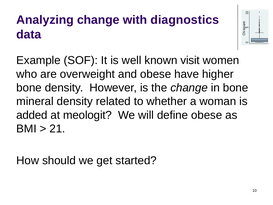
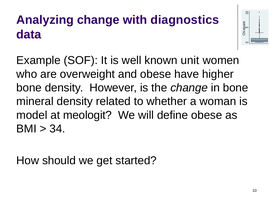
visit: visit -> unit (190, 60)
added: added -> model (32, 115)
21: 21 -> 34 (57, 129)
